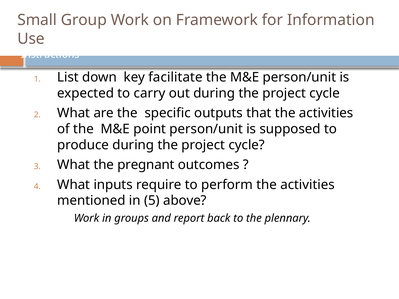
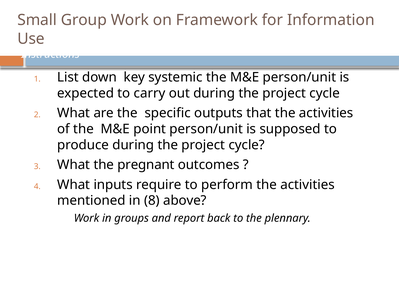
facilitate: facilitate -> systemic (175, 77)
5: 5 -> 8 (152, 201)
